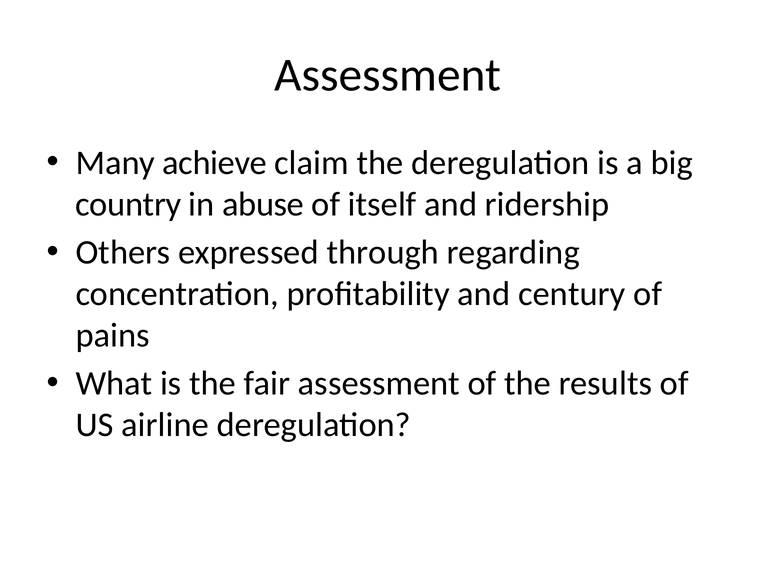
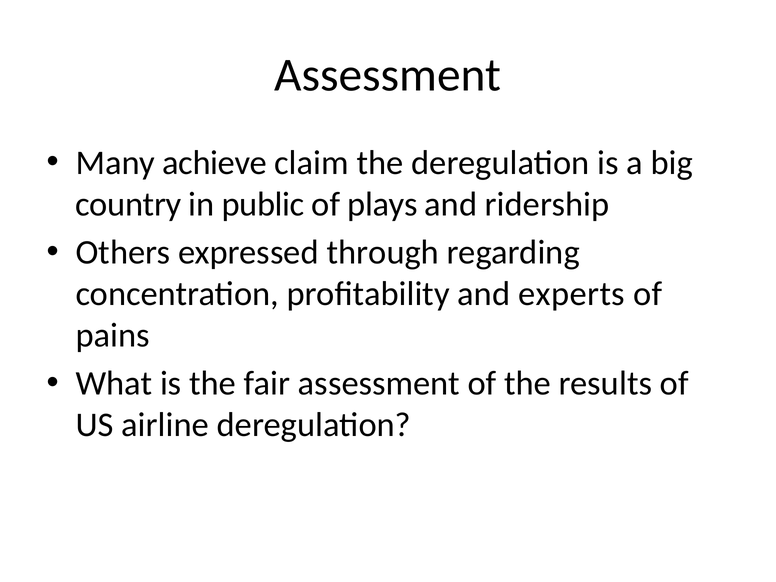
abuse: abuse -> public (263, 204)
itself: itself -> plays (382, 204)
century: century -> experts (572, 294)
